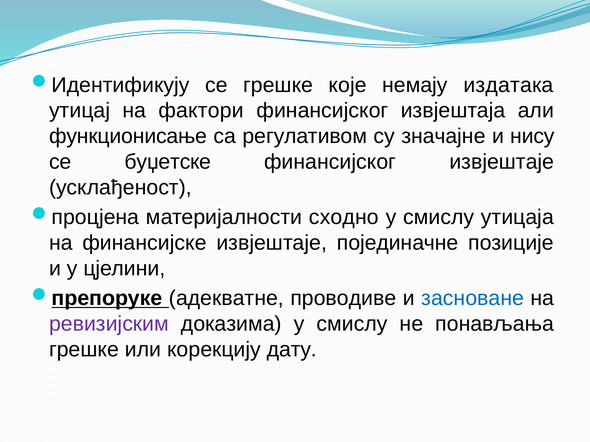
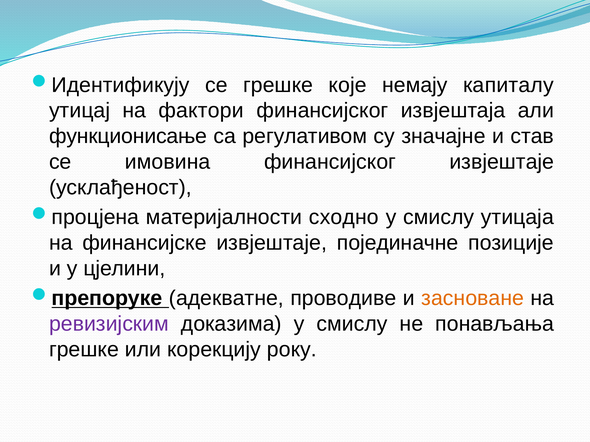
издатака: издатака -> капиталу (508, 85)
нису: нису -> став (532, 136)
буџетске: буџетске -> имовина (168, 162)
зaснoвaнe colour: blue -> orange (473, 299)
дату: дату -> року (292, 350)
